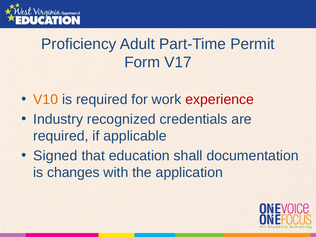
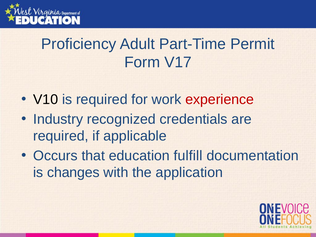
V10 colour: orange -> black (46, 100)
Signed: Signed -> Occurs (55, 156)
shall: shall -> fulfill (188, 156)
